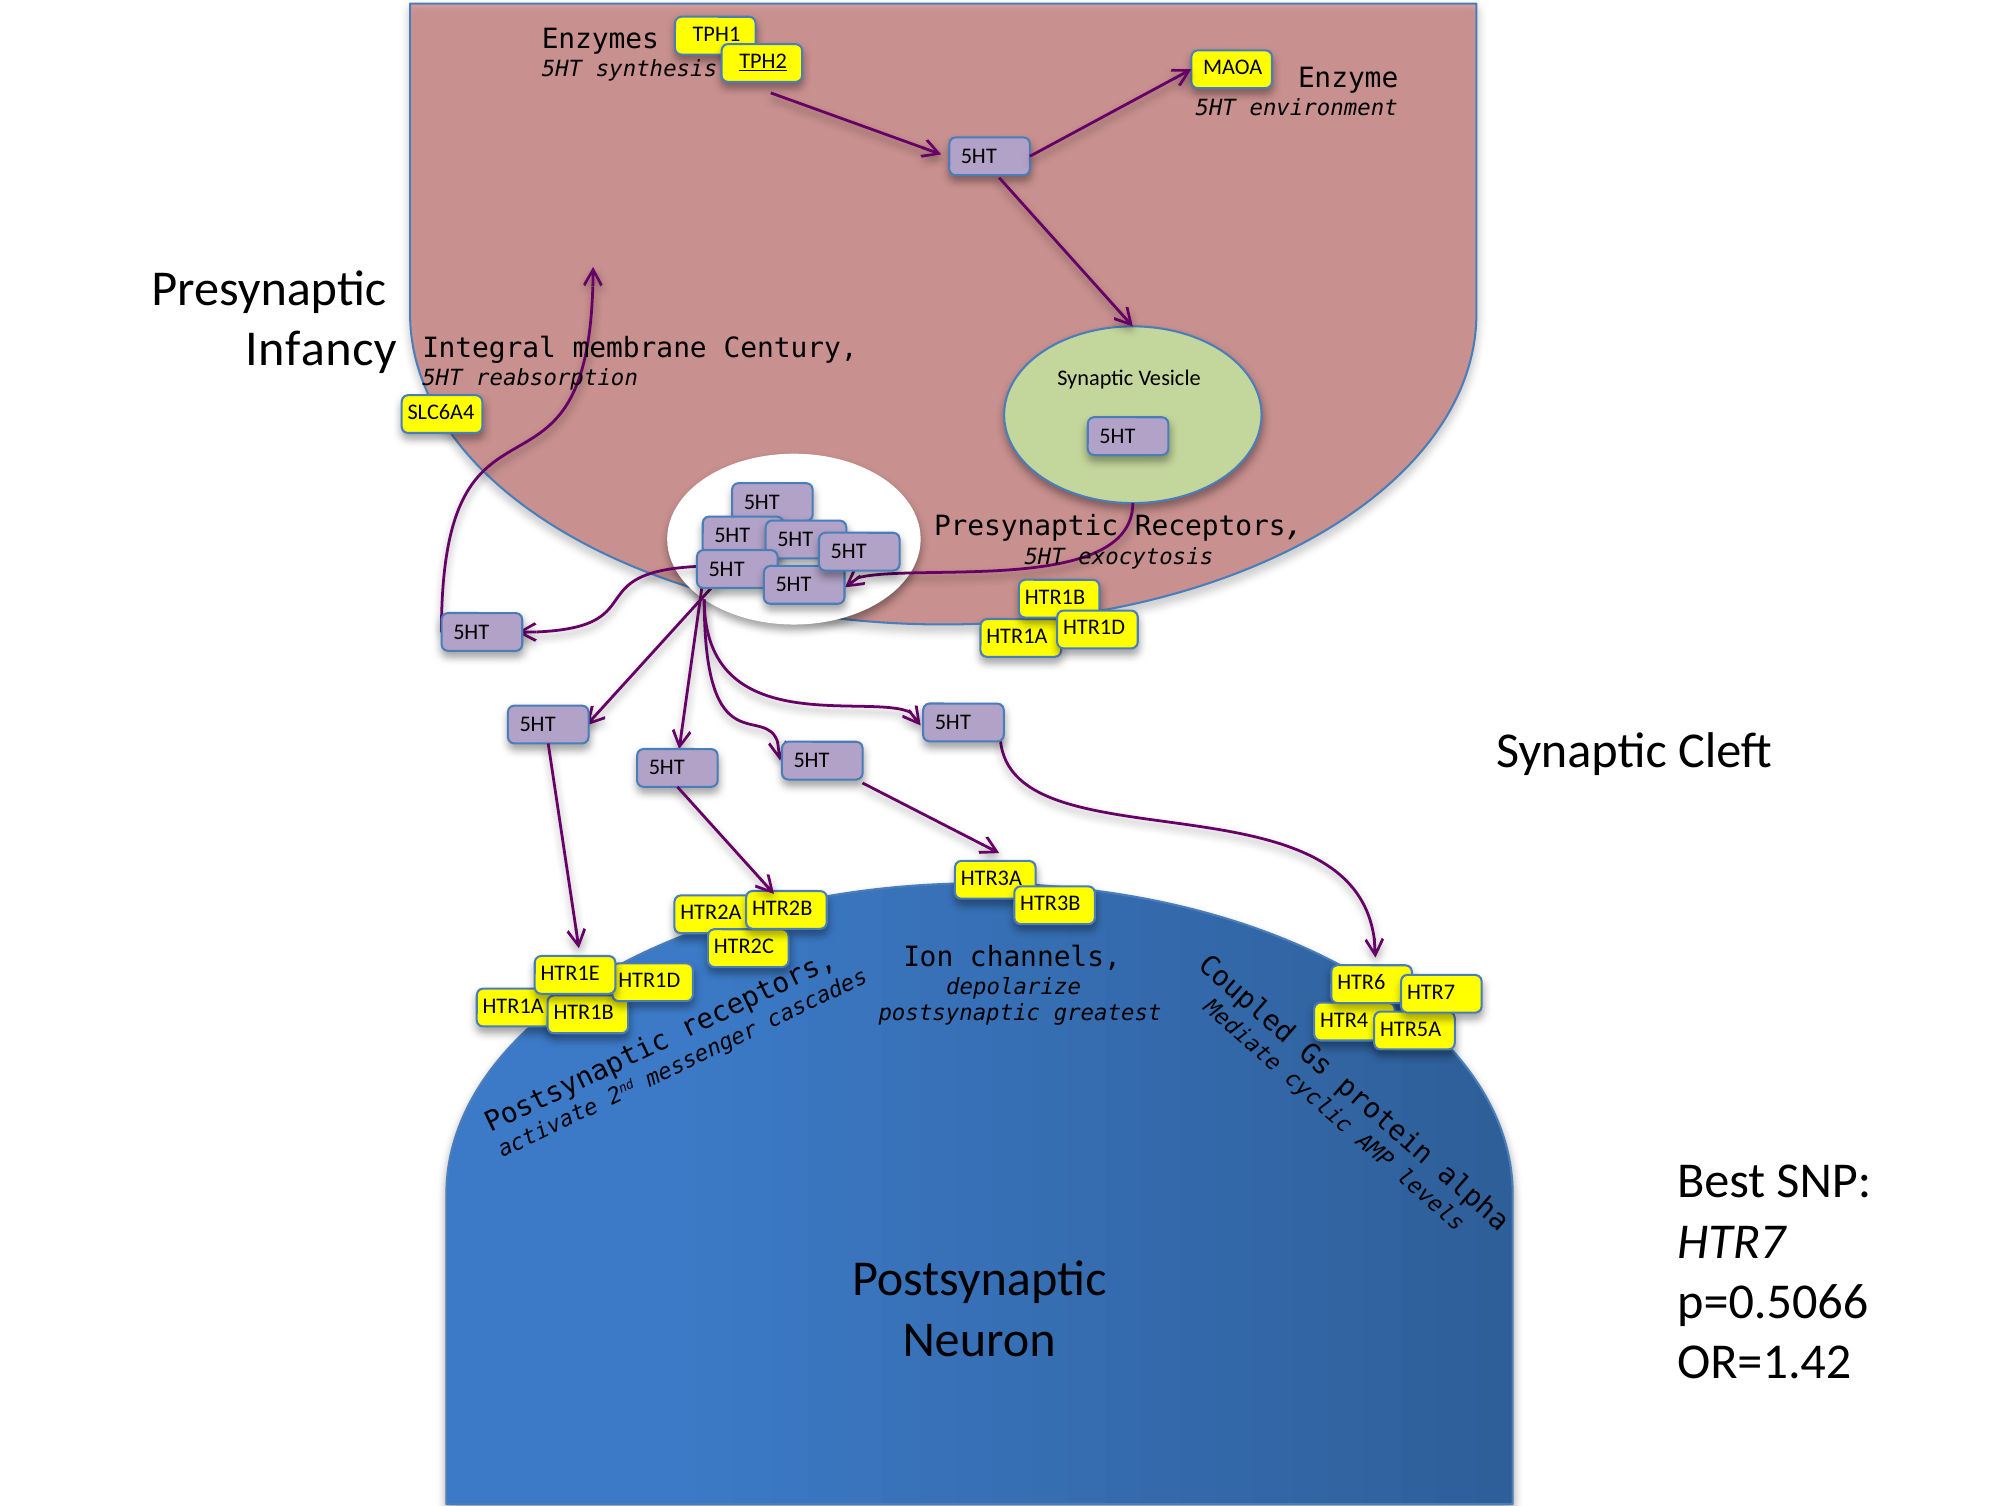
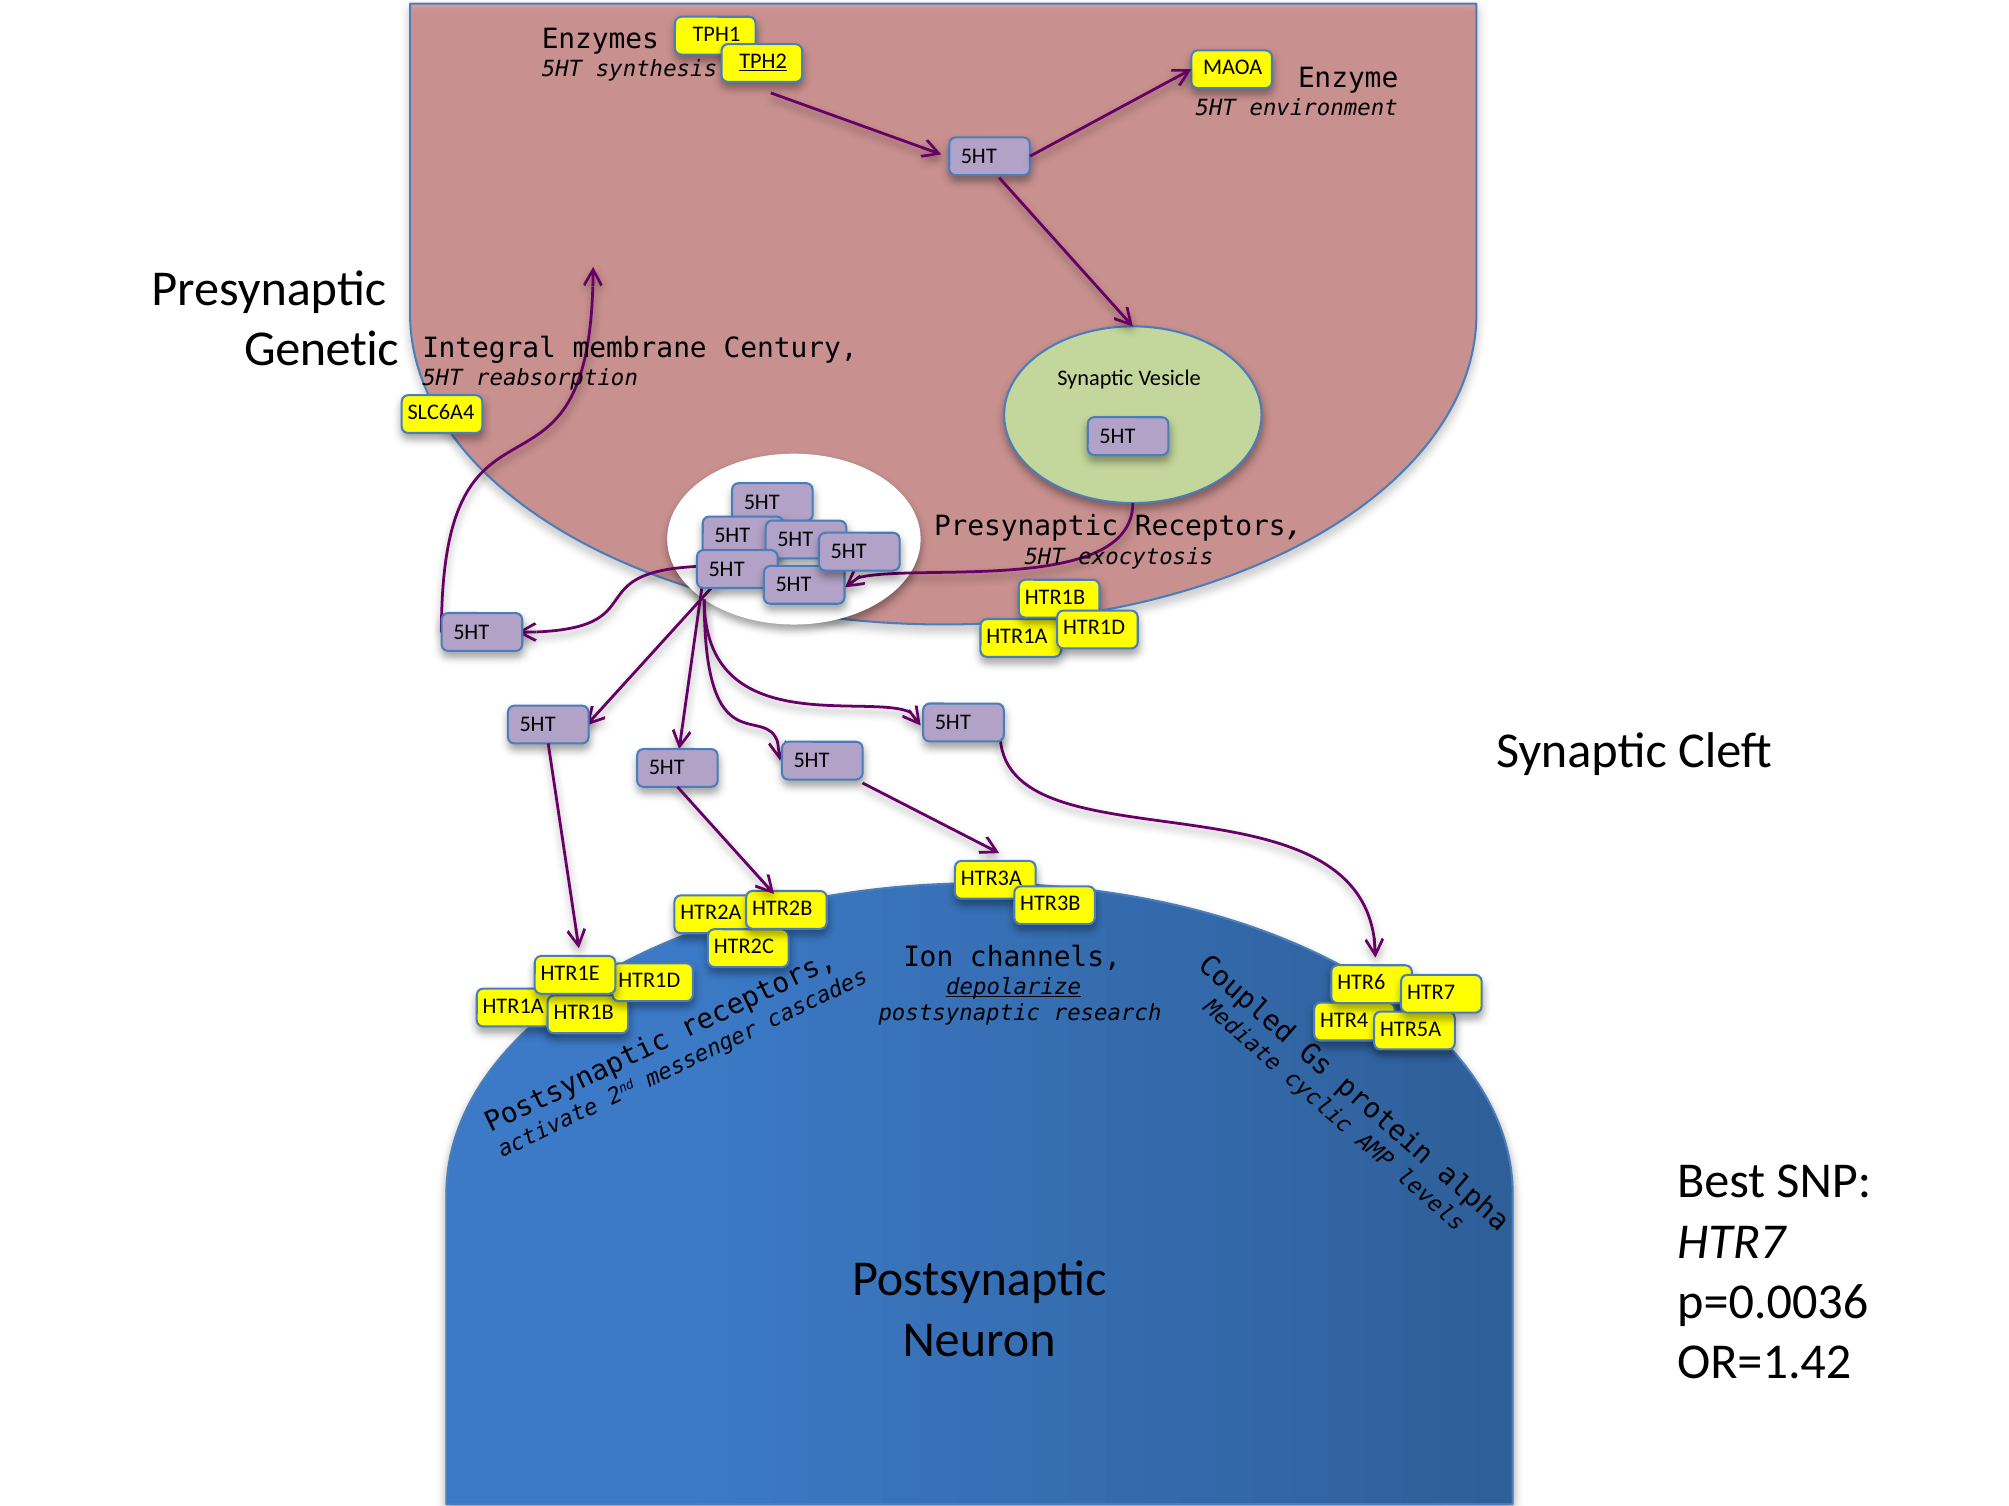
Infancy: Infancy -> Genetic (321, 349)
depolarize underline: none -> present (1014, 987)
greatest: greatest -> research (1108, 1014)
p=0.5066: p=0.5066 -> p=0.0036 (1773, 1302)
